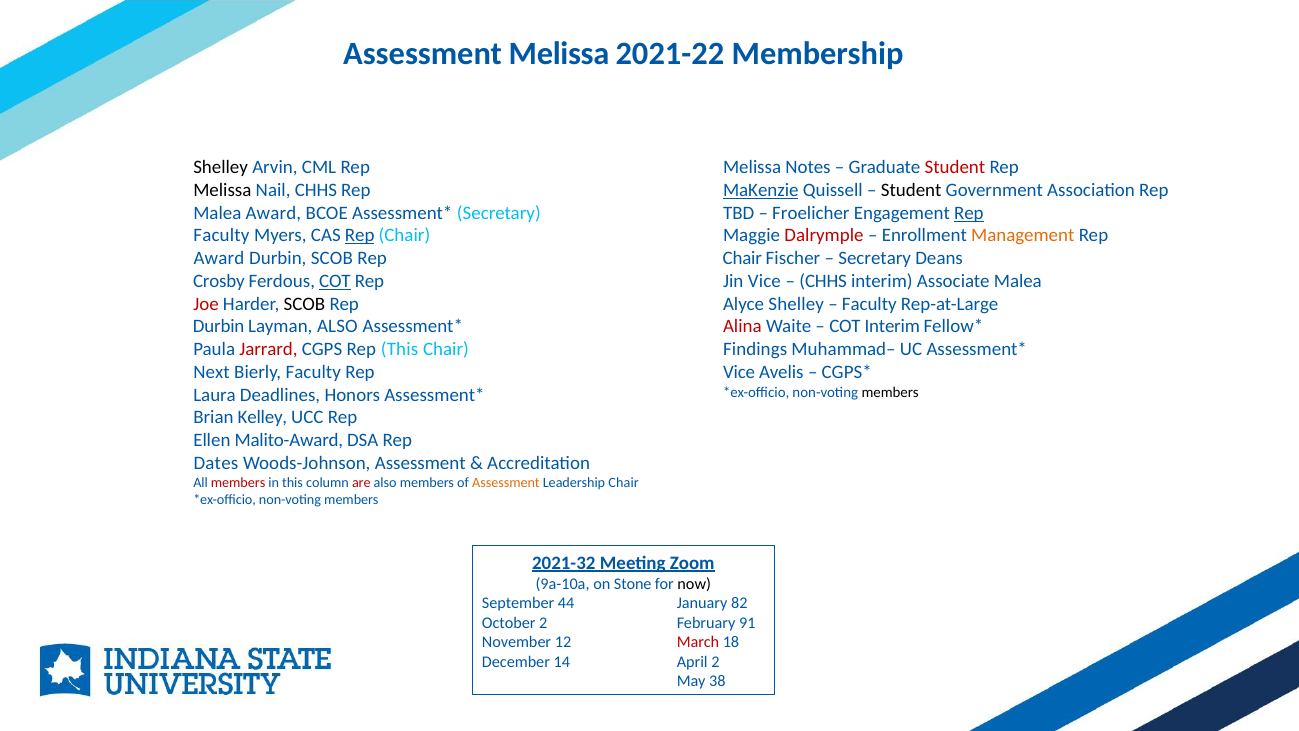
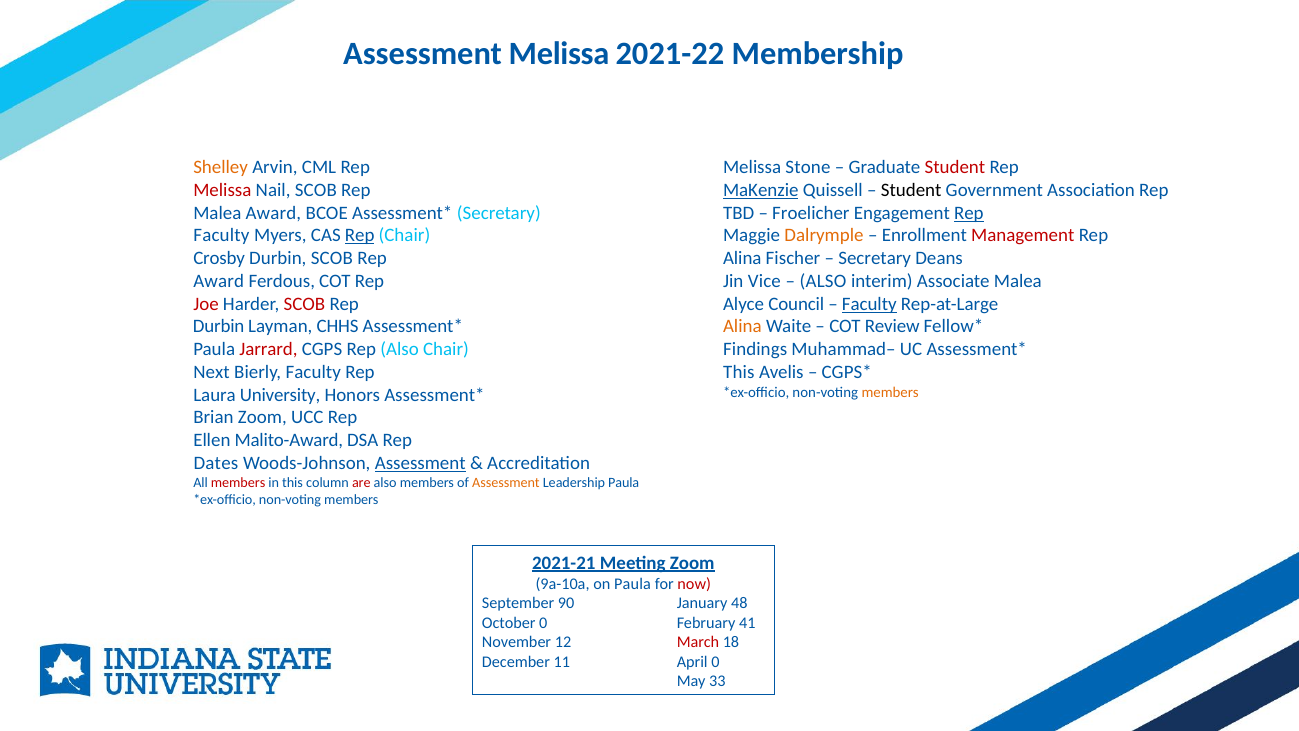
Shelley colour: black -> orange (221, 167)
Notes: Notes -> Stone (808, 167)
Melissa colour: black -> red (222, 190)
Nail CHHS: CHHS -> SCOB (316, 190)
Dalrymple colour: red -> orange (824, 236)
Management colour: orange -> red (1023, 236)
Award: Award -> Crosby (219, 258)
Chair: Chair -> Alina (742, 258)
Crosby: Crosby -> Award (219, 281)
COT underline: present -> none (335, 281)
CHHS: CHHS -> ALSO (823, 281)
SCOB colour: black -> red (304, 304)
Alyce Shelley: Shelley -> Council (796, 304)
Faculty underline: none -> present (869, 304)
Layman ALSO: ALSO -> CHHS (338, 327)
Alina colour: red -> orange (742, 327)
COT Interim: Interim -> Review (892, 327)
Rep This: This -> Also (400, 349)
Vice: Vice -> This (739, 372)
members colour: black -> orange (890, 392)
Deadlines: Deadlines -> University (280, 395)
Brian Kelley: Kelley -> Zoom (262, 418)
Assessment underline: none -> present (420, 463)
Leadership Chair: Chair -> Paula (624, 483)
2021-32: 2021-32 -> 2021-21 (564, 563)
on Stone: Stone -> Paula (633, 584)
now colour: black -> red (694, 584)
44: 44 -> 90 (566, 603)
82: 82 -> 48 (739, 603)
October 2: 2 -> 0 (543, 623)
91: 91 -> 41 (747, 623)
14: 14 -> 11 (562, 662)
April 2: 2 -> 0 (715, 662)
38: 38 -> 33 (717, 681)
